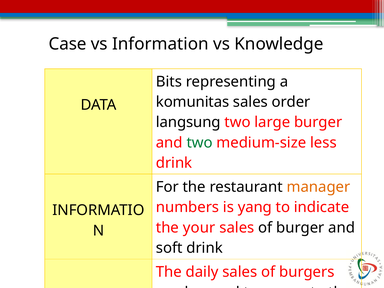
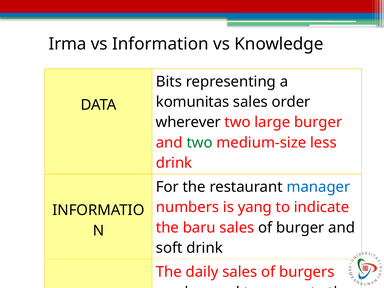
Case: Case -> Irma (68, 44)
langsung: langsung -> wherever (188, 122)
manager colour: orange -> blue (318, 187)
your: your -> baru (199, 228)
